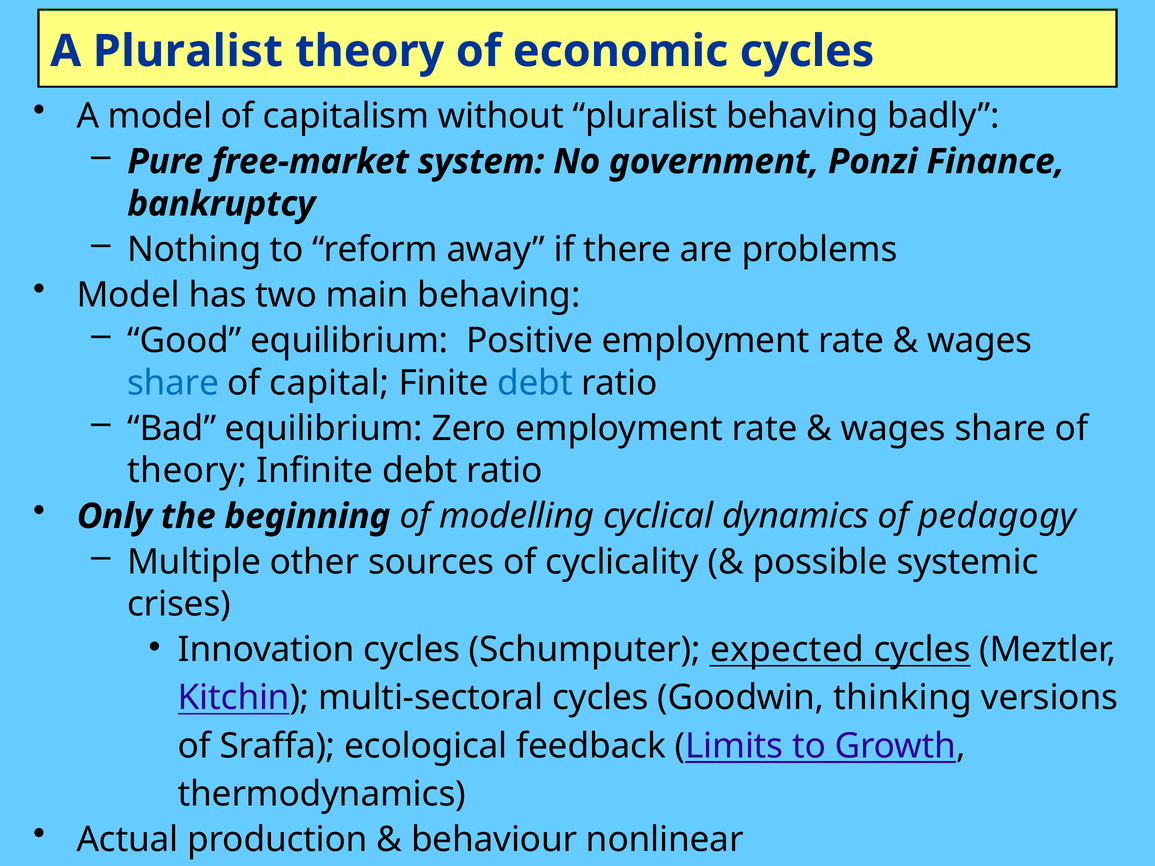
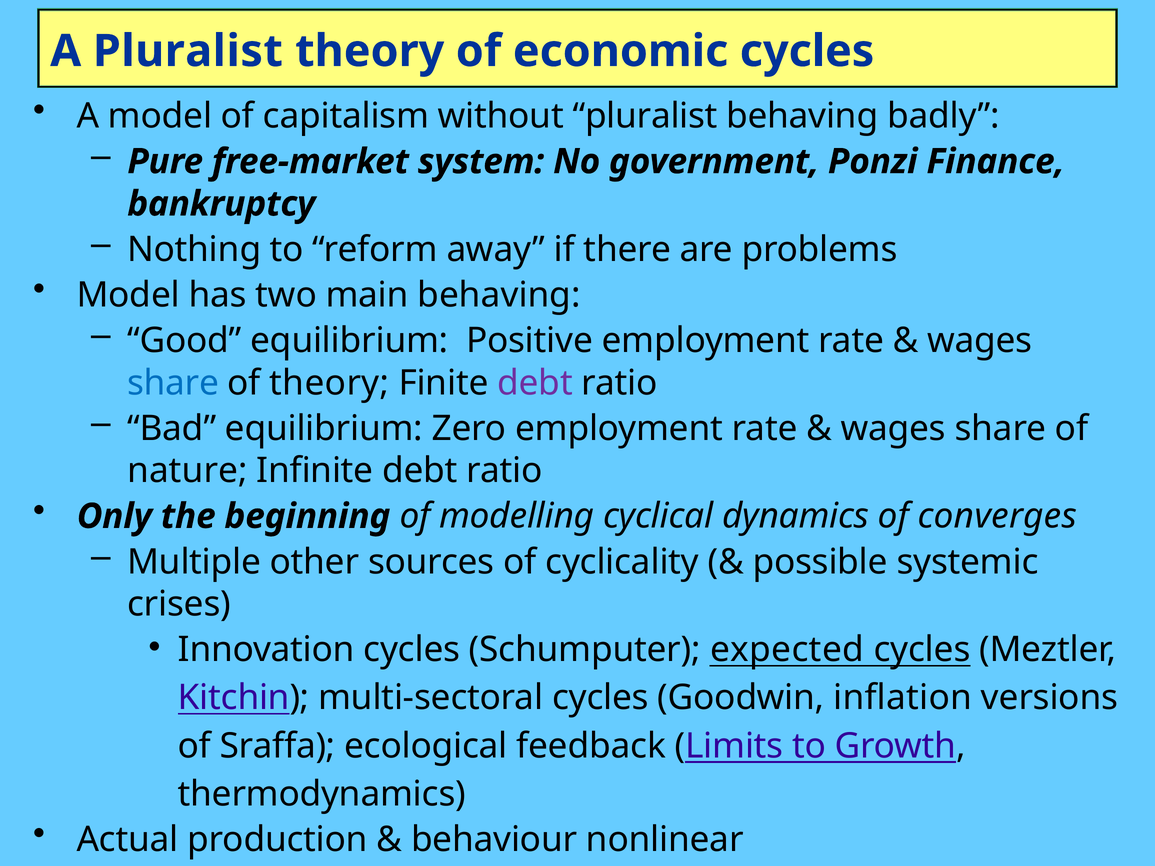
of capital: capital -> theory (329, 383)
debt colour: blue -> purple (535, 383)
theory: theory -> nature (187, 471)
pedagogy: pedagogy -> converges (997, 516)
thinking: thinking -> inflation (903, 698)
